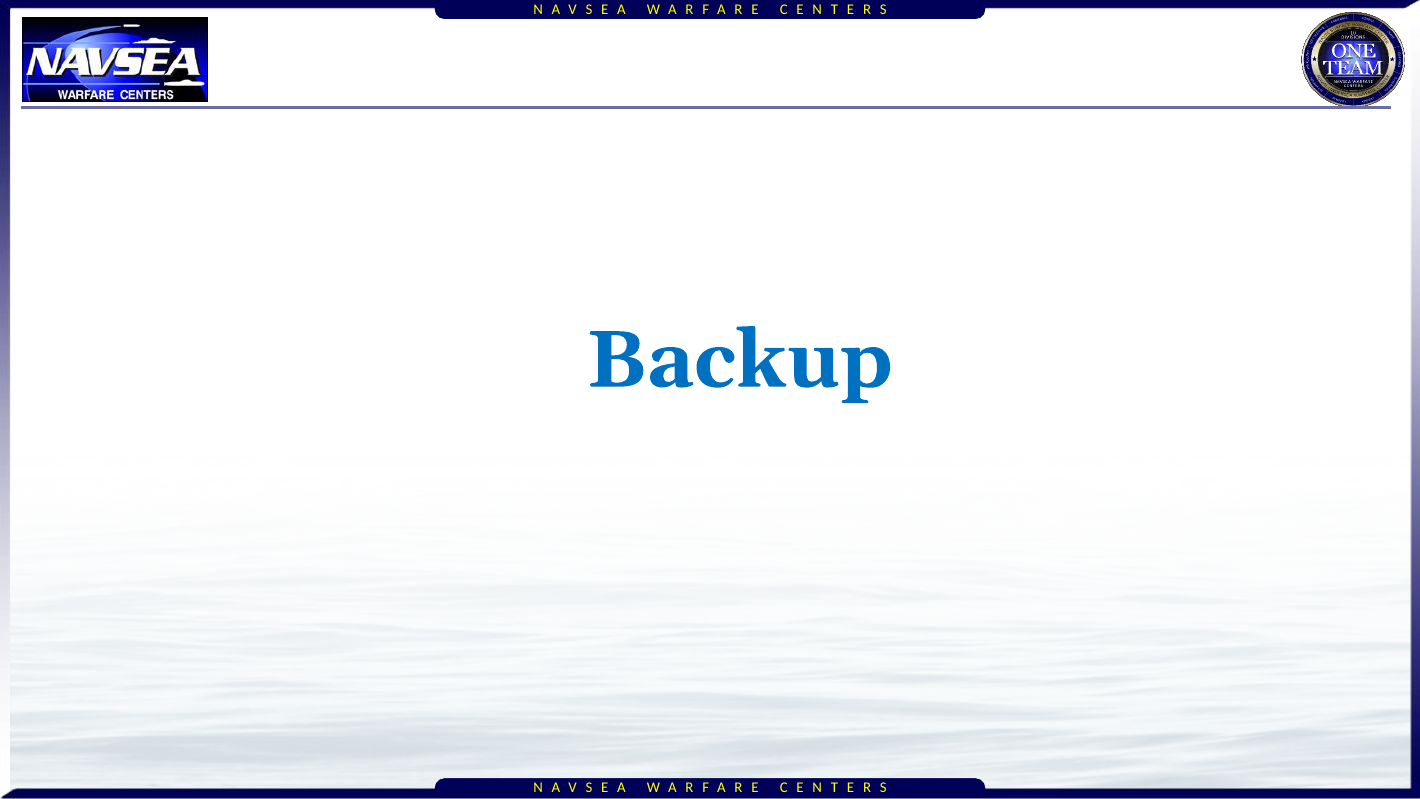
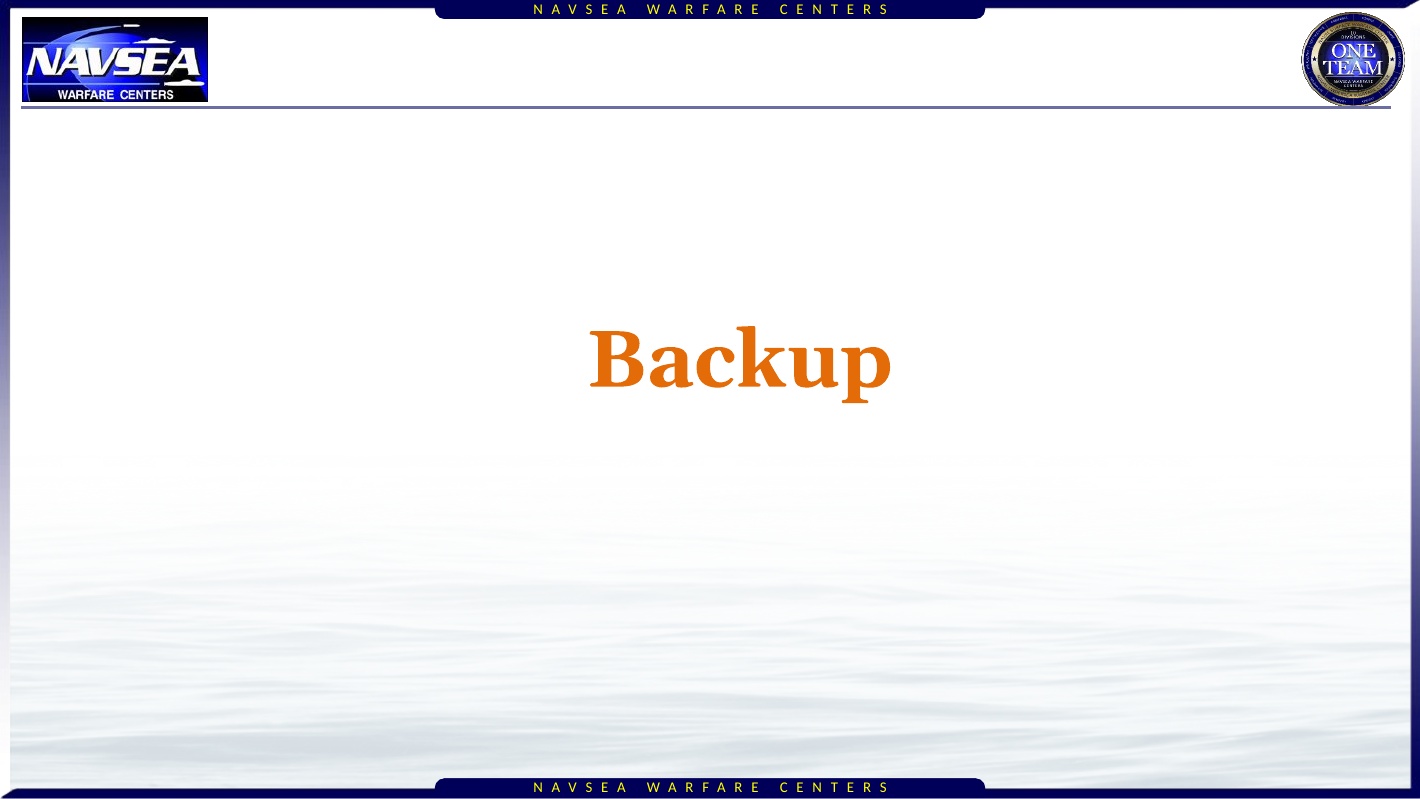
Backup colour: blue -> orange (740, 360)
